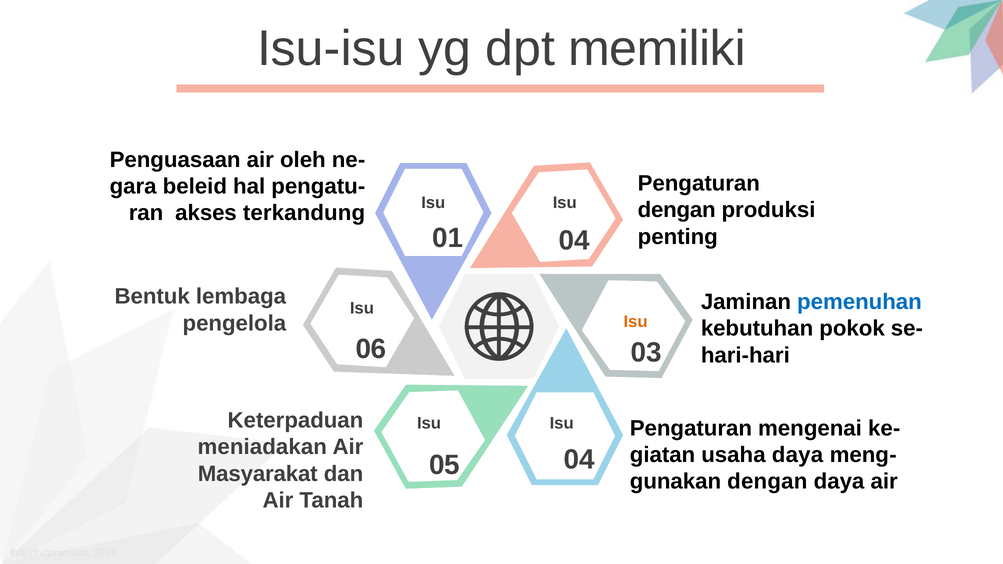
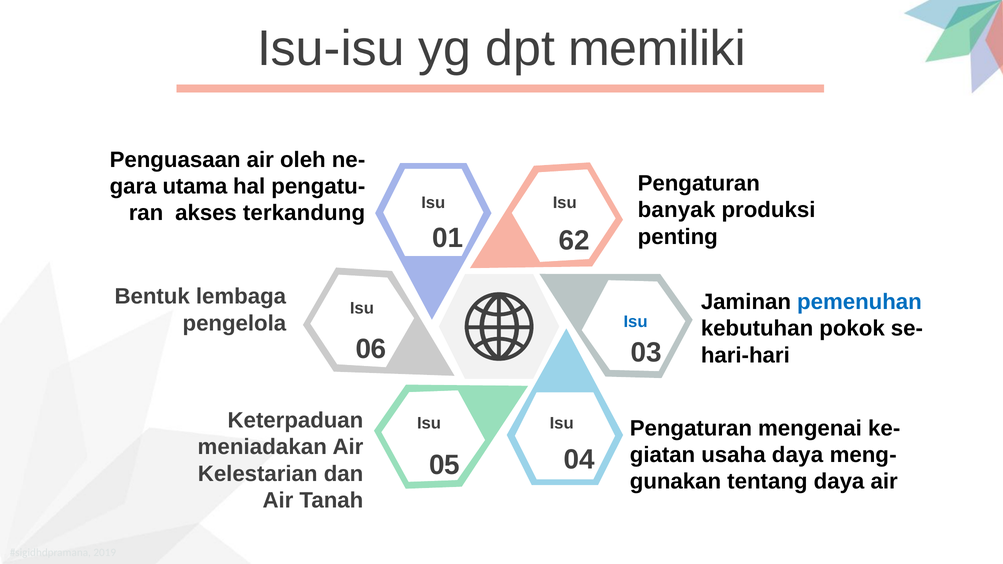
beleid: beleid -> utama (195, 186)
dengan: dengan -> banyak (677, 210)
01 04: 04 -> 62 (574, 241)
Isu colour: orange -> blue (636, 322)
Masyarakat: Masyarakat -> Kelestarian (258, 474)
dengan: dengan -> tentang (767, 482)
